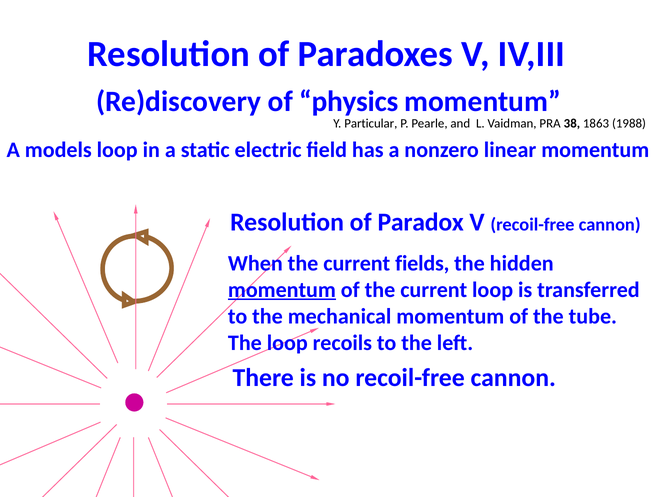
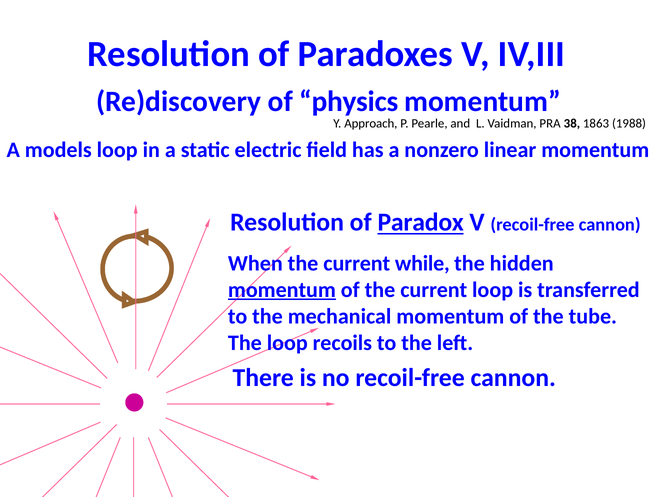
Particular: Particular -> Approach (371, 124)
Paradox underline: none -> present (421, 222)
fields: fields -> while (422, 263)
